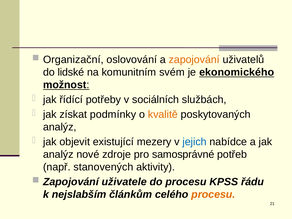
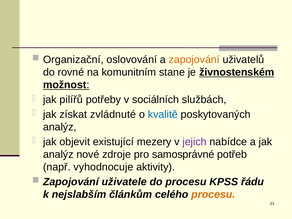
lidské: lidské -> rovné (71, 72)
svém: svém -> stane (172, 72)
ekonomického: ekonomického -> živnostenském (237, 72)
řídící: řídící -> pilířů (71, 100)
podmínky: podmínky -> zvládnuté (113, 114)
kvalitě colour: orange -> blue (163, 114)
jejich colour: blue -> purple (195, 142)
stanovených: stanovených -> vyhodnocuje (103, 167)
